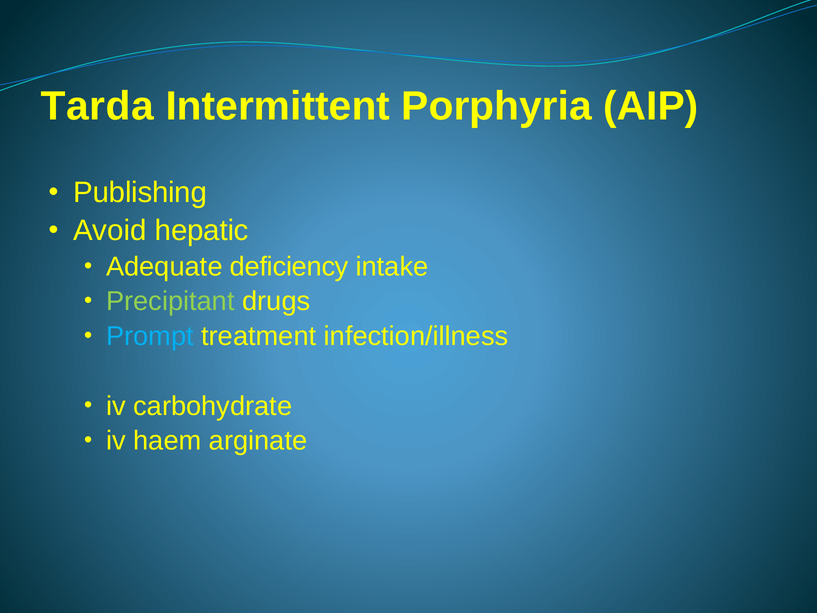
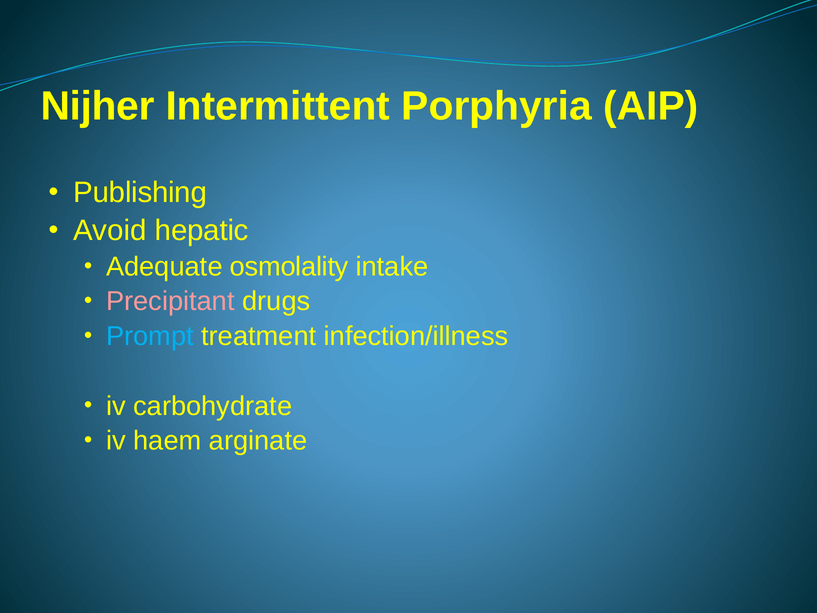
Tarda: Tarda -> Nijher (98, 106)
deficiency: deficiency -> osmolality (289, 267)
Precipitant colour: light green -> pink (170, 301)
